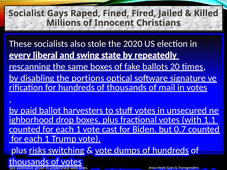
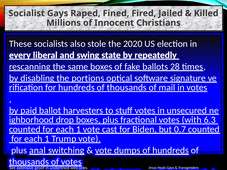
20: 20 -> 28 (175, 67)
1.1: 1.1 -> 6.3 (210, 120)
risks: risks -> anal (38, 150)
